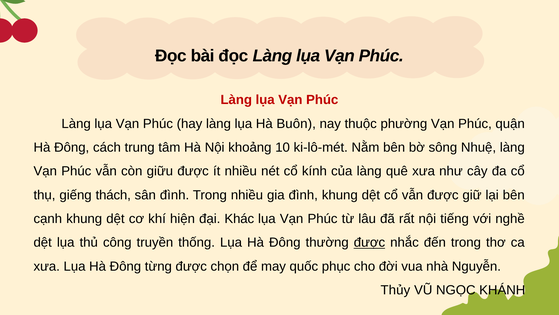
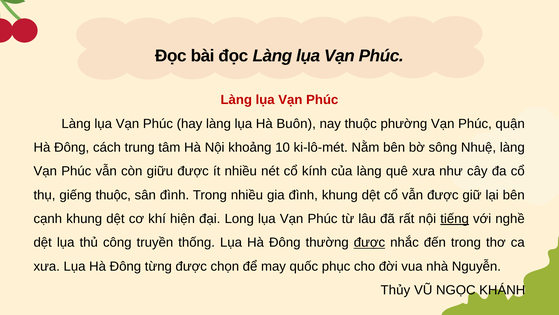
giếng thách: thách -> thuộc (113, 195)
Khác: Khác -> Long (239, 218)
tiếng underline: none -> present (455, 218)
